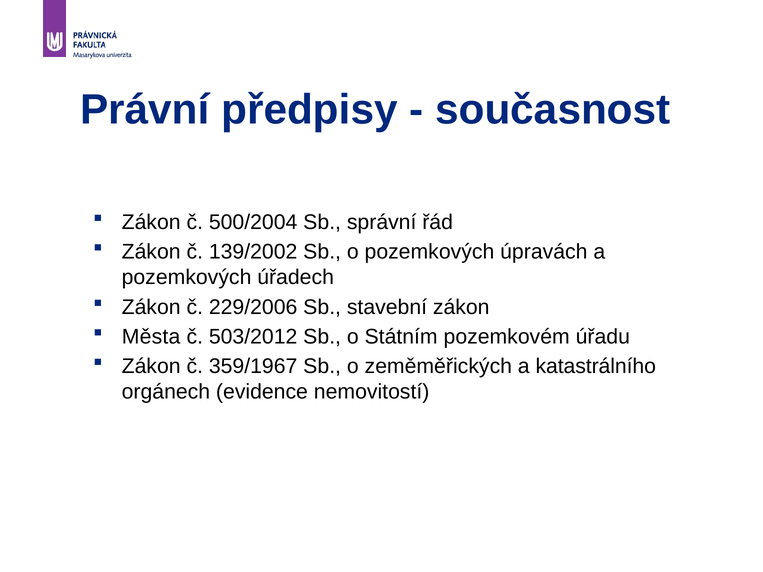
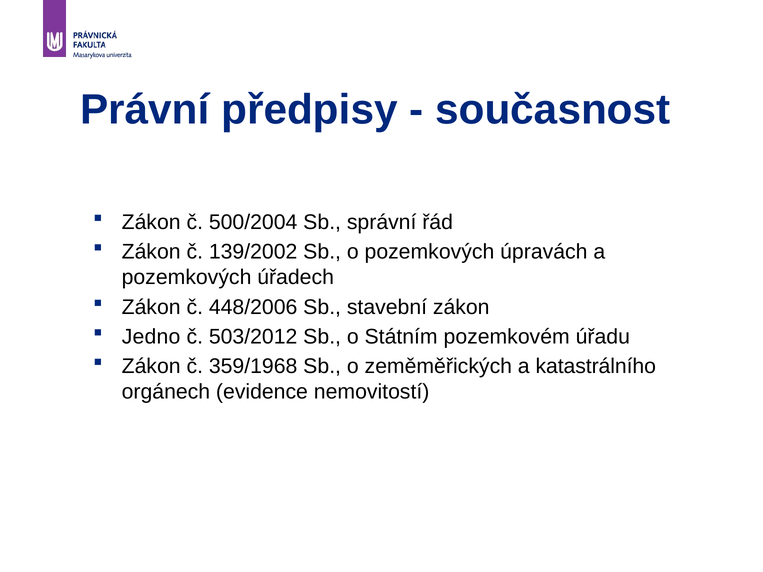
229/2006: 229/2006 -> 448/2006 (253, 307)
Města: Města -> Jedno (151, 337)
359/1967: 359/1967 -> 359/1968 (253, 367)
